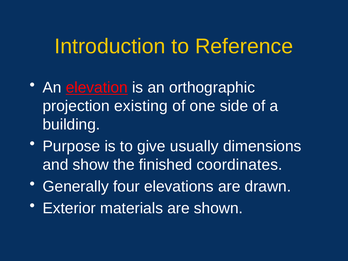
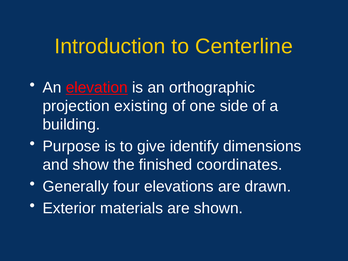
Reference: Reference -> Centerline (244, 46)
usually: usually -> identify (194, 146)
